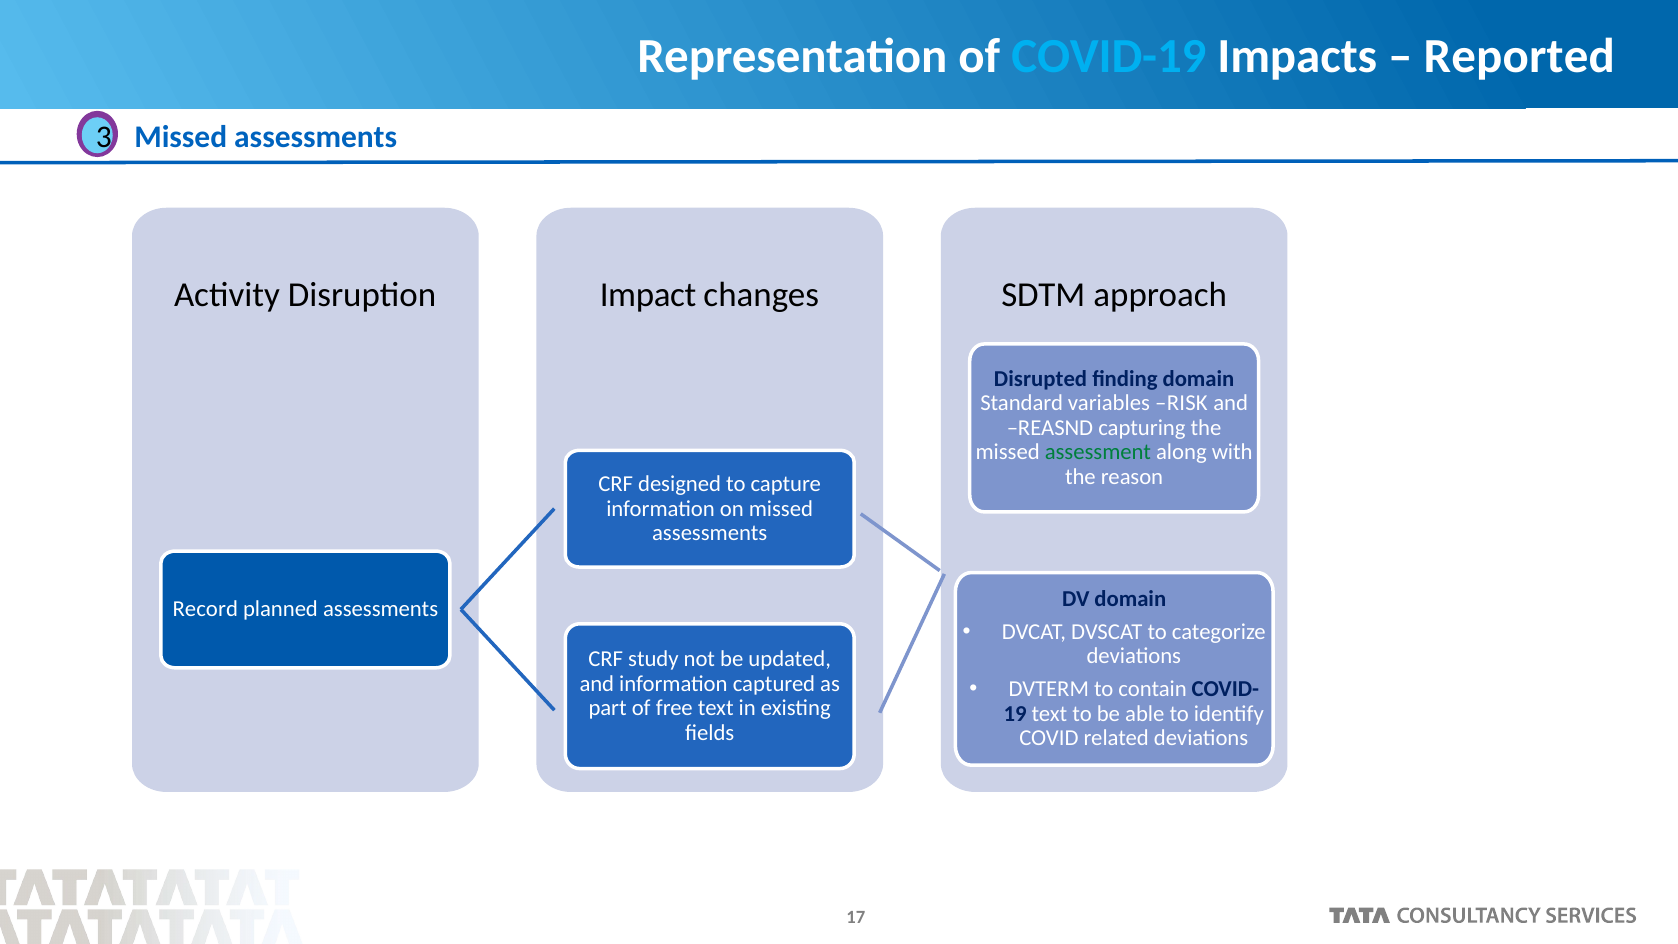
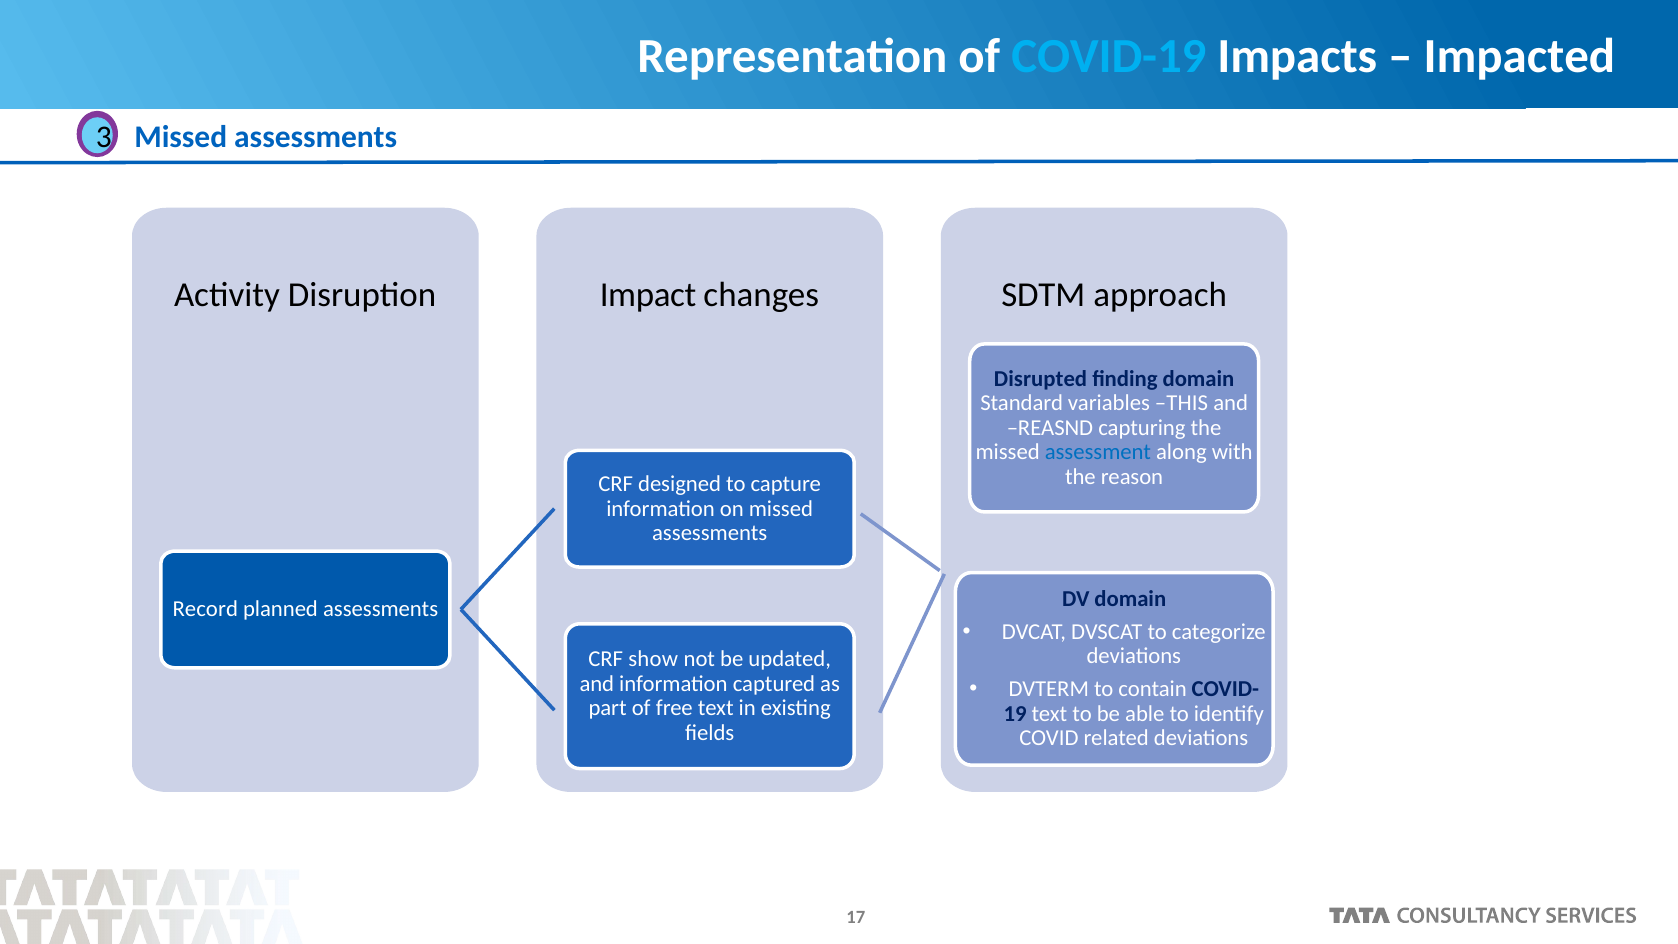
Reported: Reported -> Impacted (1519, 56)
RISK: RISK -> THIS (1182, 403)
assessment colour: green -> blue (1098, 452)
study: study -> show (653, 659)
